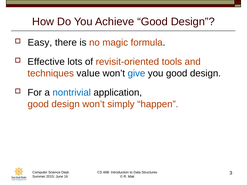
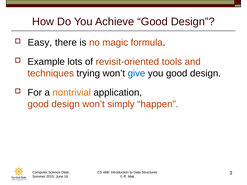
Effective: Effective -> Example (46, 62)
value: value -> trying (88, 73)
nontrivial colour: blue -> orange (72, 93)
